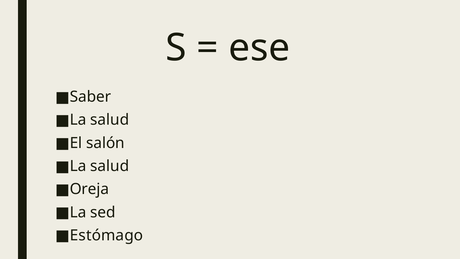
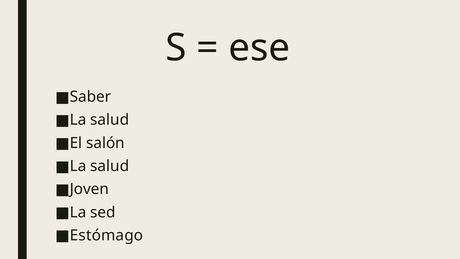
Oreja: Oreja -> Joven (89, 189)
